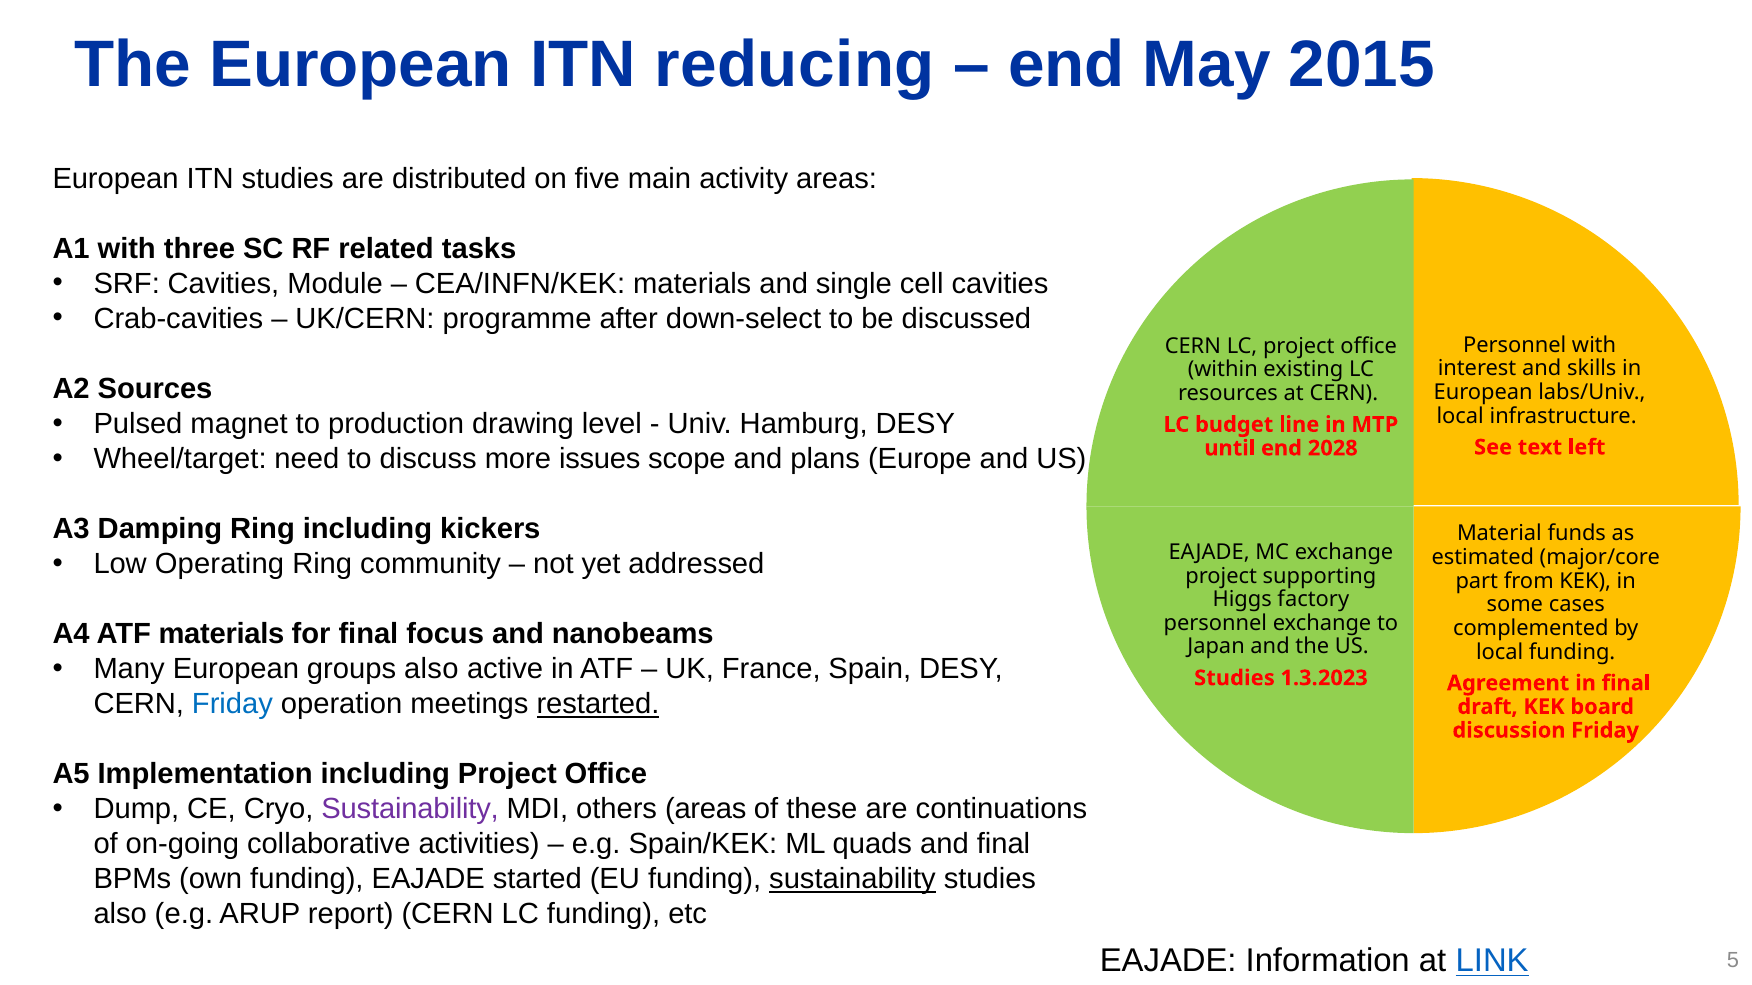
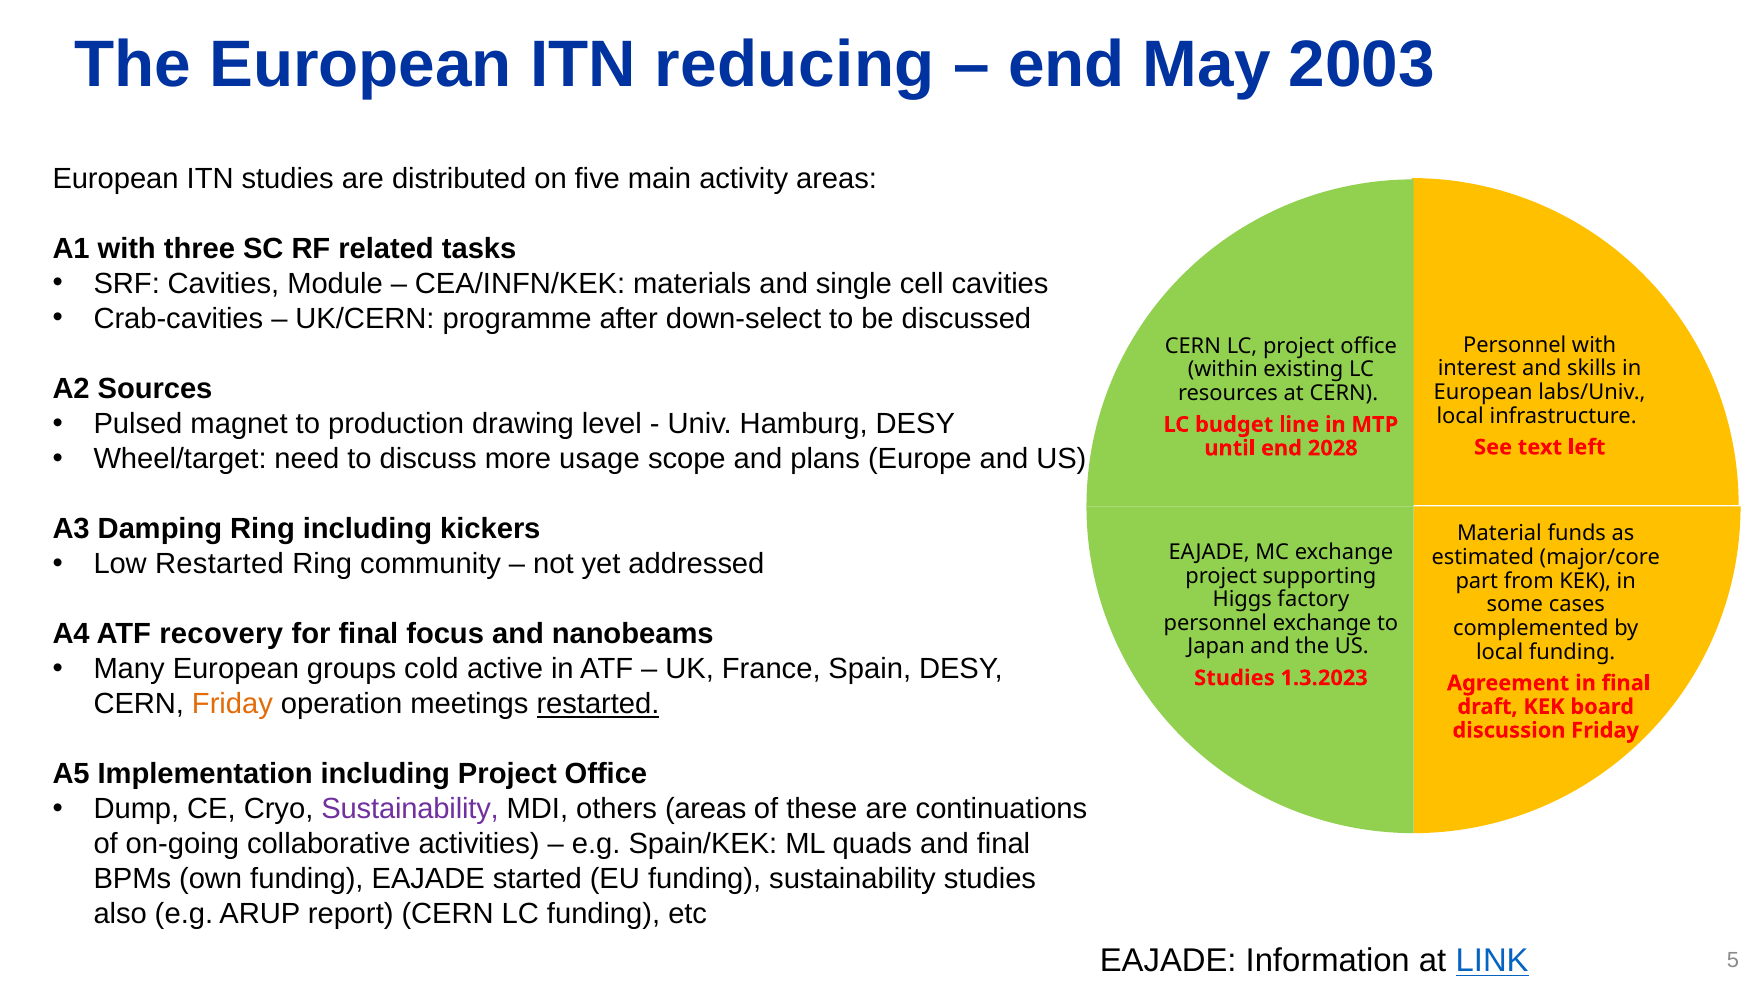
2015: 2015 -> 2003 (1362, 65)
issues: issues -> usage (599, 459)
Low Operating: Operating -> Restarted (219, 564)
ATF materials: materials -> recovery (221, 634)
groups also: also -> cold (431, 669)
Friday colour: blue -> orange (232, 704)
sustainability underline: present -> none (852, 880)
